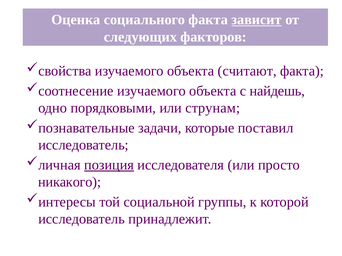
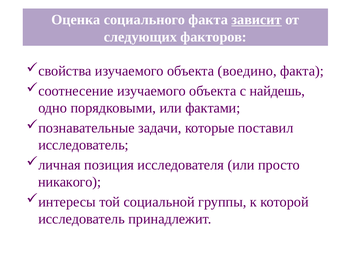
считают: считают -> воедино (247, 71)
струнам: струнам -> фактами (213, 108)
позиция underline: present -> none (109, 165)
